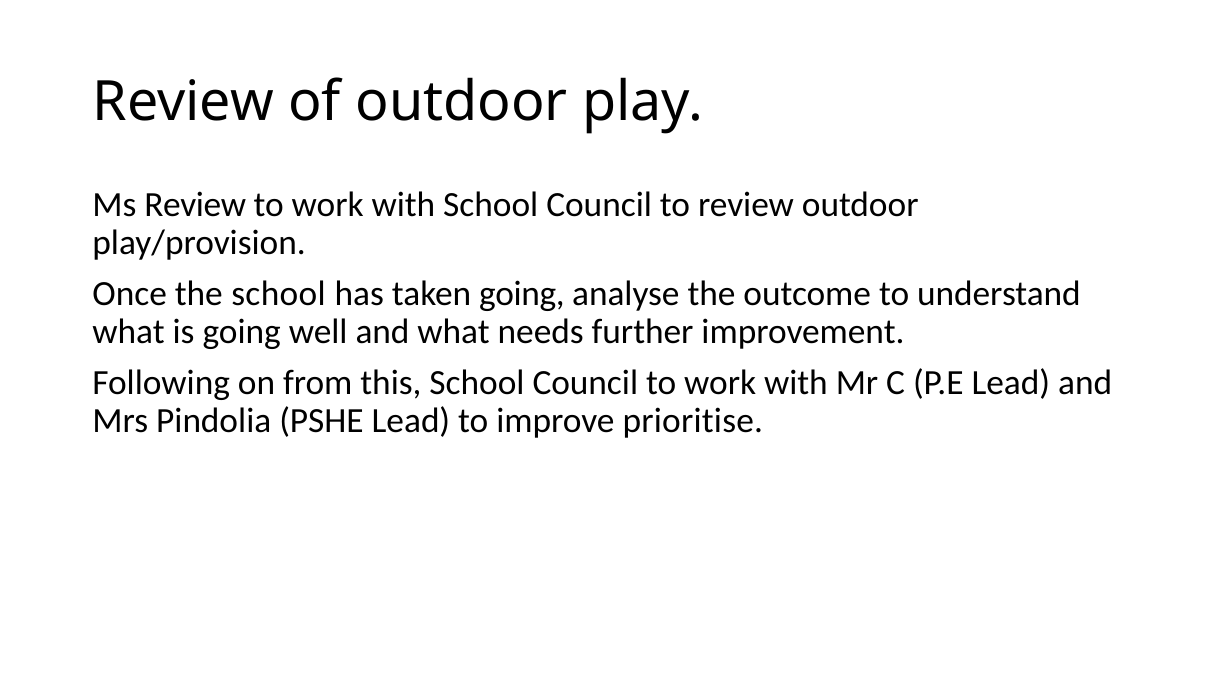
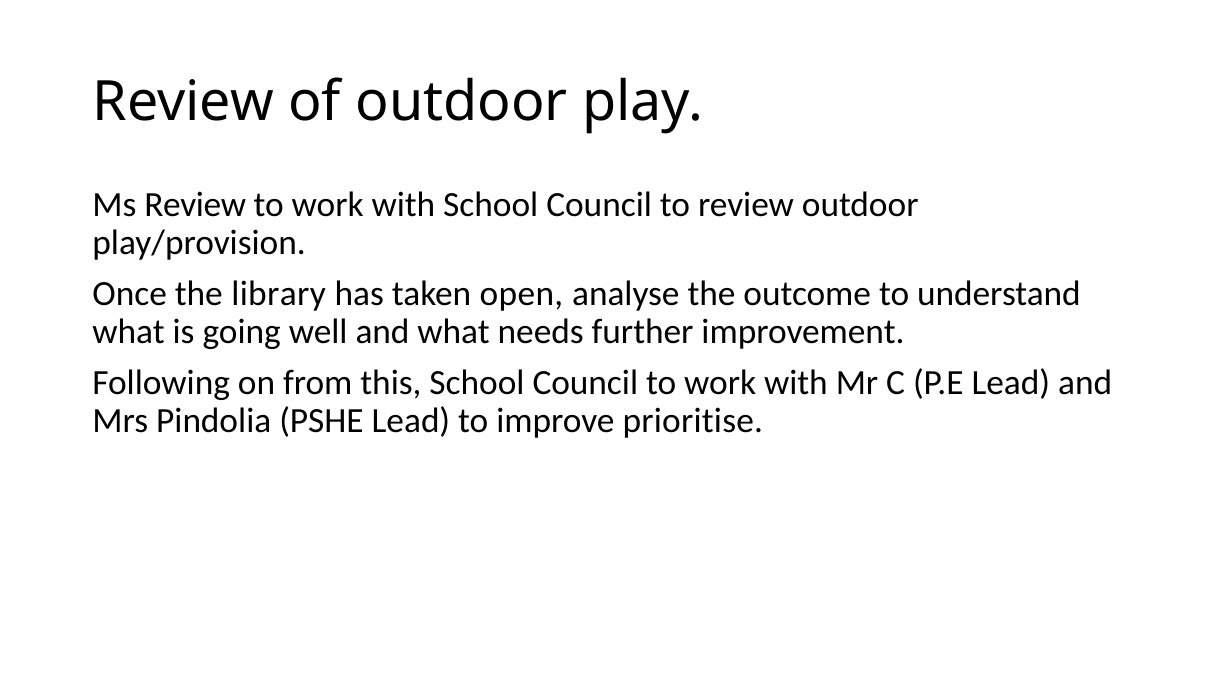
the school: school -> library (279, 294)
taken going: going -> open (521, 294)
